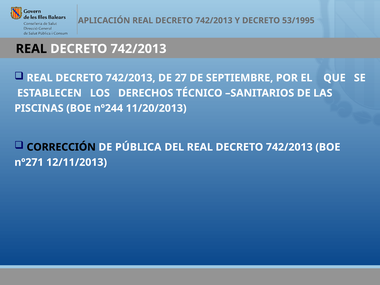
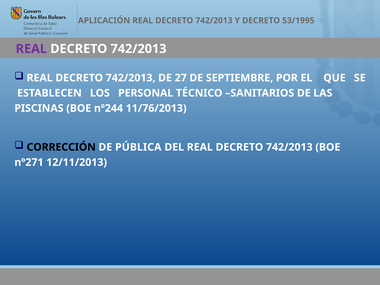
REAL colour: black -> purple (31, 49)
DERECHOS: DERECHOS -> PERSONAL (146, 93)
11/20/2013: 11/20/2013 -> 11/76/2013 (156, 108)
